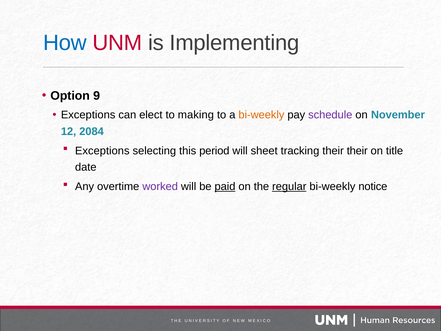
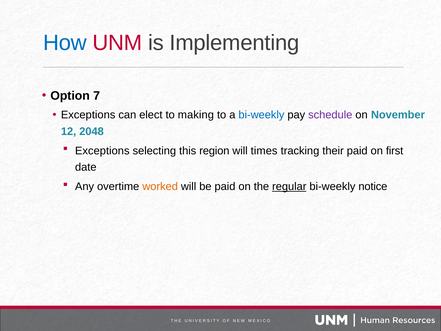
9: 9 -> 7 (97, 96)
bi-weekly colour: orange -> blue (261, 115)
2084: 2084 -> 2048 (92, 131)
period: period -> region (214, 151)
sheet: sheet -> times (264, 151)
their their: their -> paid (357, 151)
title: title -> first (395, 151)
worked colour: purple -> orange (160, 187)
paid underline: present -> none (225, 187)
